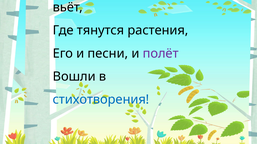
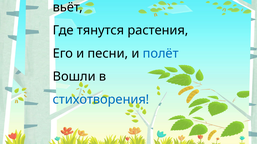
полёт colour: purple -> blue (161, 54)
